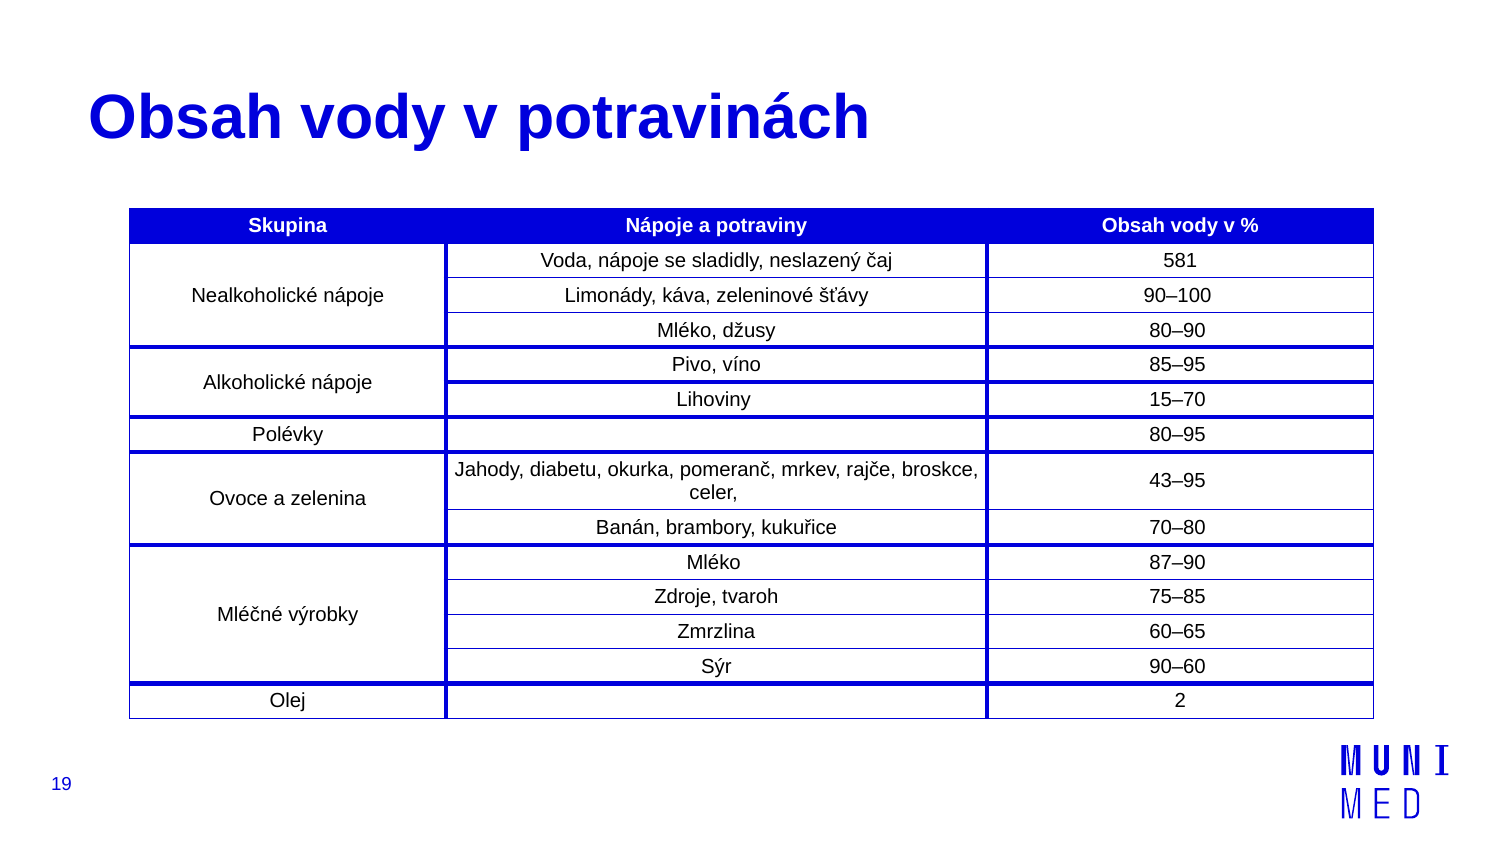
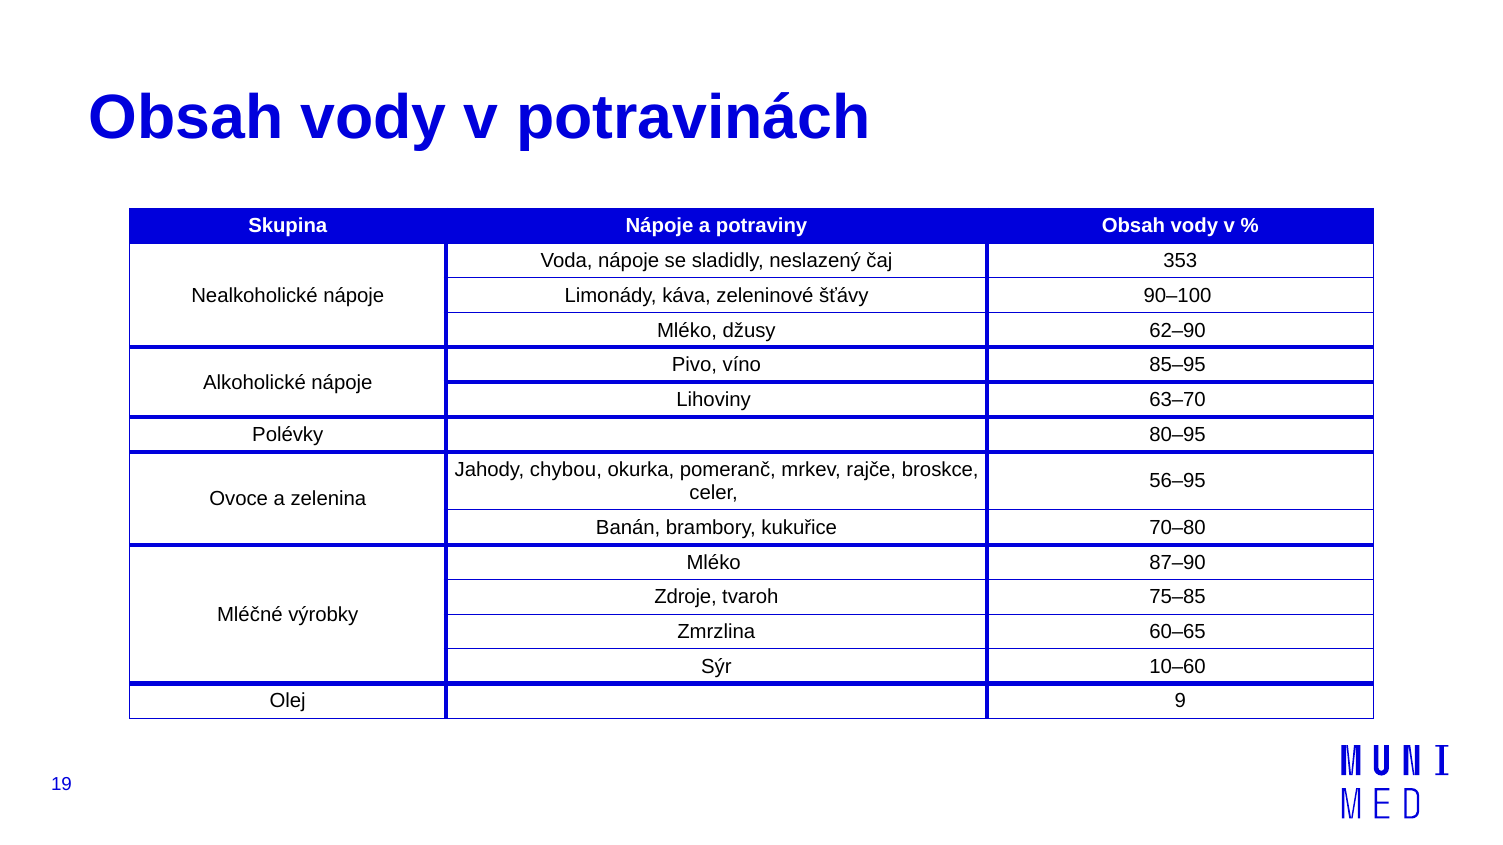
581: 581 -> 353 (1180, 261)
80–90: 80–90 -> 62–90 (1178, 331)
15–70: 15–70 -> 63–70 (1178, 400)
diabetu: diabetu -> chybou (566, 470)
43–95: 43–95 -> 56–95 (1178, 481)
90–60: 90–60 -> 10–60 (1178, 667)
2: 2 -> 9 (1180, 702)
